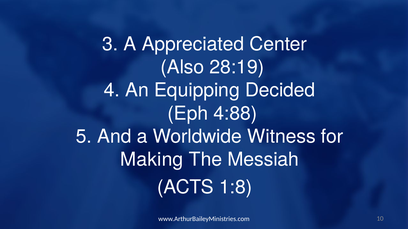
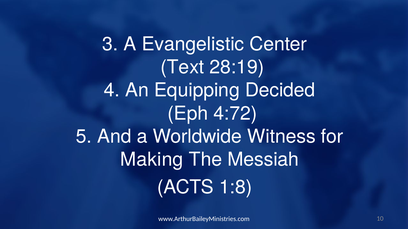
Appreciated: Appreciated -> Evangelistic (193, 44)
Also: Also -> Text (182, 67)
4:88: 4:88 -> 4:72 (235, 114)
